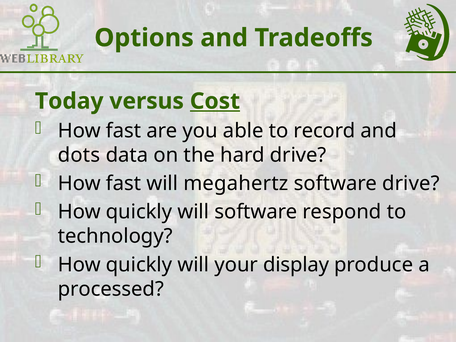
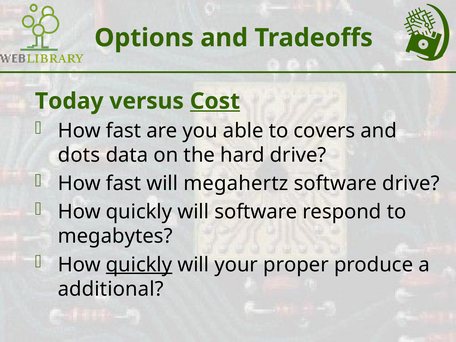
record: record -> covers (324, 131)
technology: technology -> megabytes (115, 236)
quickly underline: none -> present (139, 265)
display: display -> proper (296, 265)
processed: processed -> additional (111, 289)
